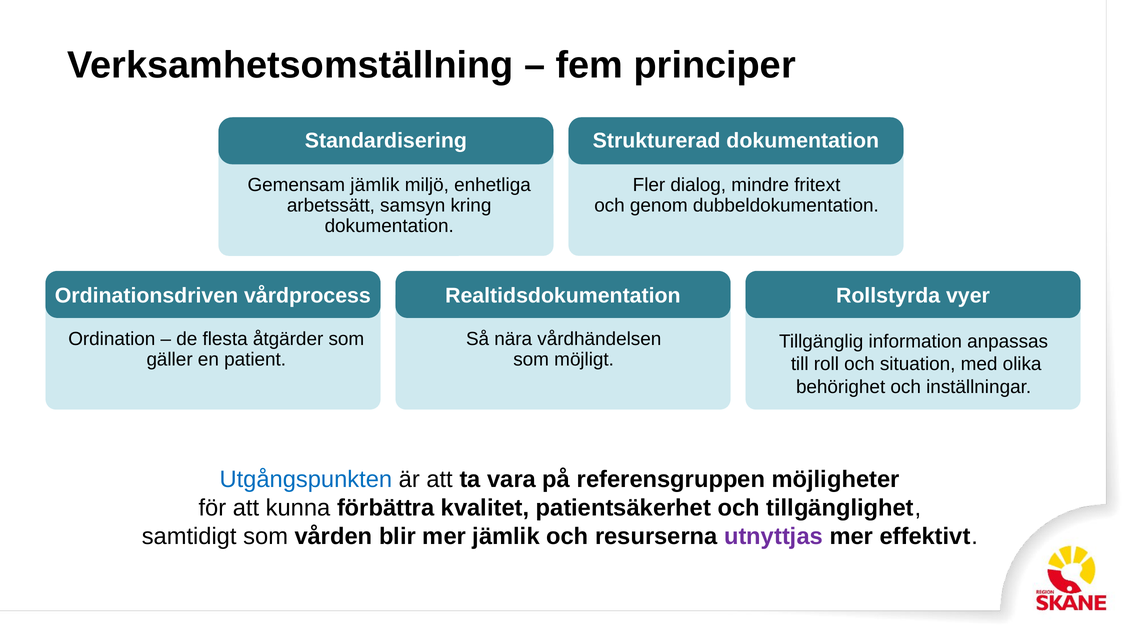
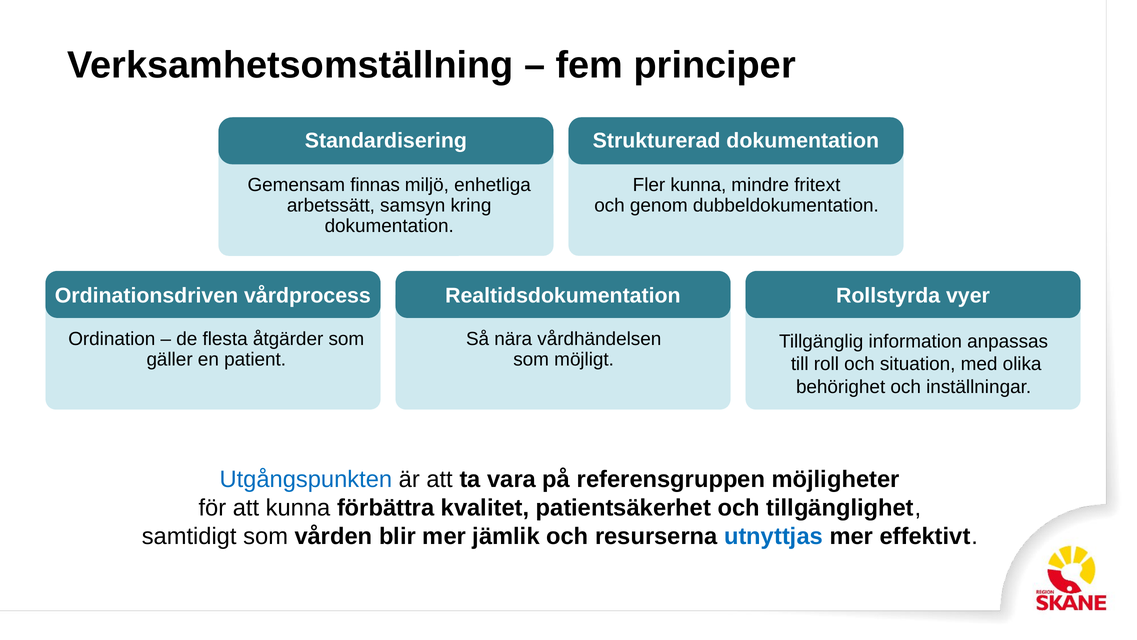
Gemensam jämlik: jämlik -> finnas (375, 185)
Fler dialog: dialog -> kunna (698, 185)
utnyttjas colour: purple -> blue (773, 536)
